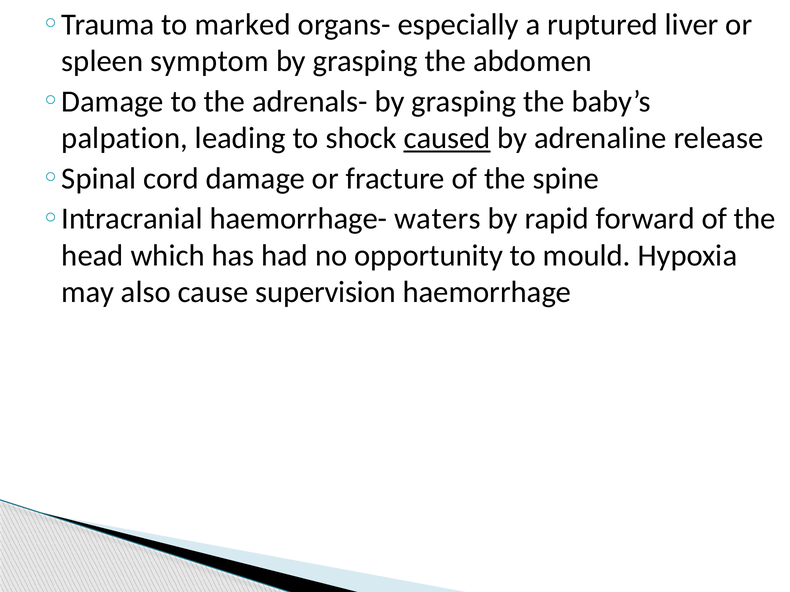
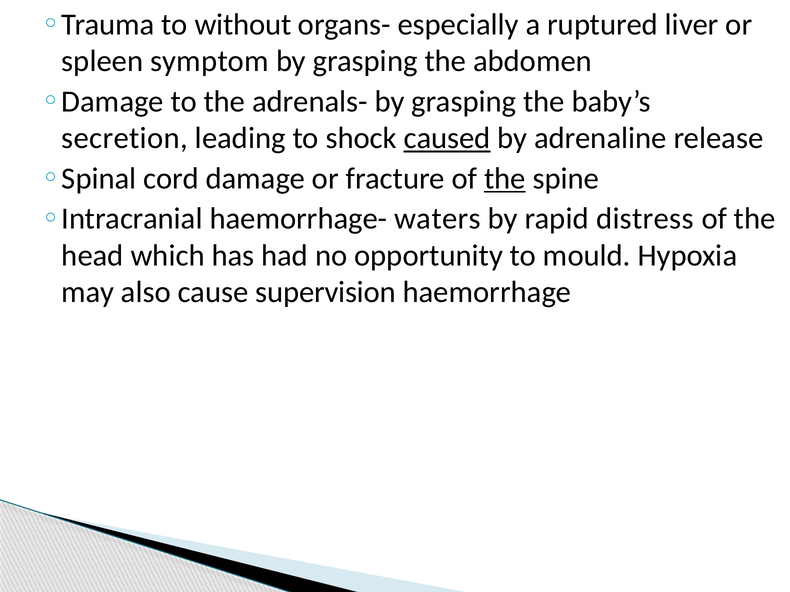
marked: marked -> without (243, 24)
palpation: palpation -> secretion (125, 138)
the underline: none -> present (505, 179)
forward: forward -> distress (645, 219)
